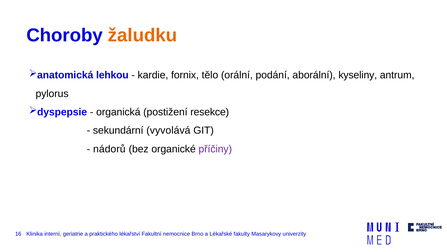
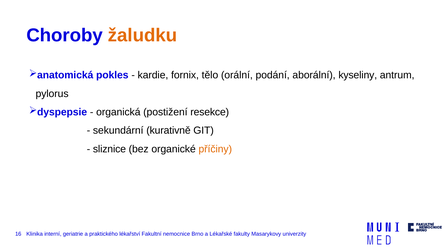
lehkou: lehkou -> pokles (112, 75)
vyvolává: vyvolává -> kurativně (168, 130)
nádorů: nádorů -> sliznice (109, 149)
příčiny colour: purple -> orange (215, 149)
